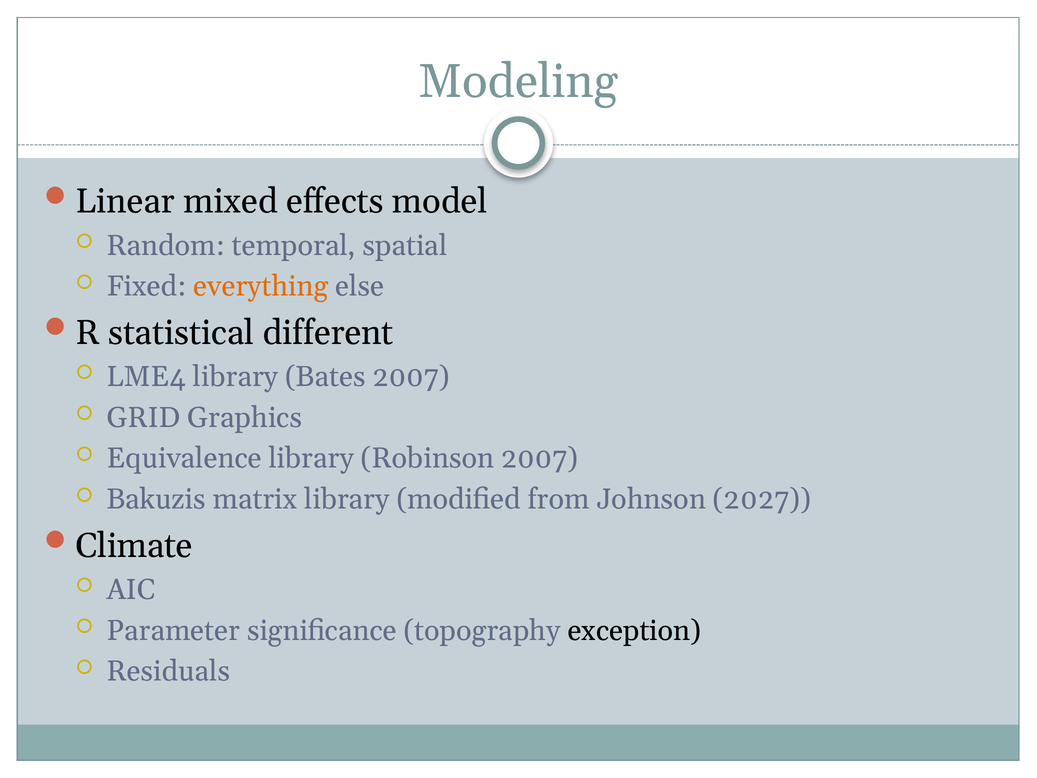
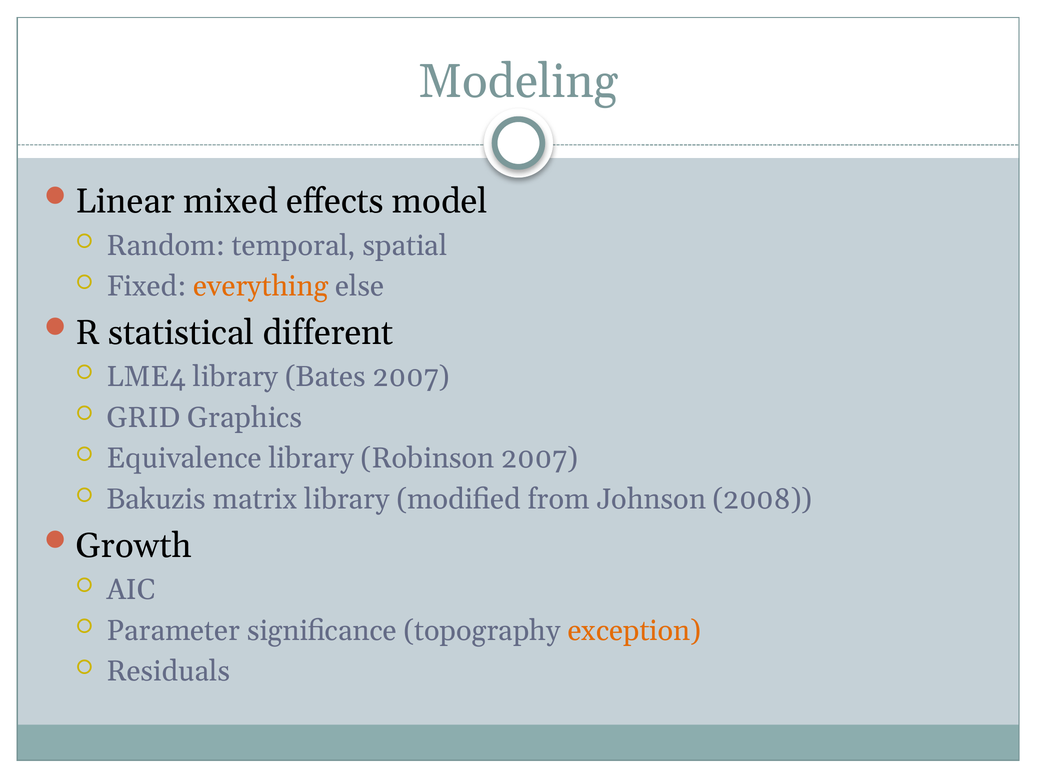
2027: 2027 -> 2008 (762, 499)
Climate: Climate -> Growth (134, 545)
exception colour: black -> orange (634, 630)
